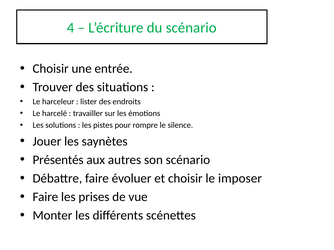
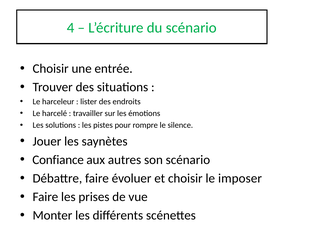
Présentés: Présentés -> Confiance (58, 160)
